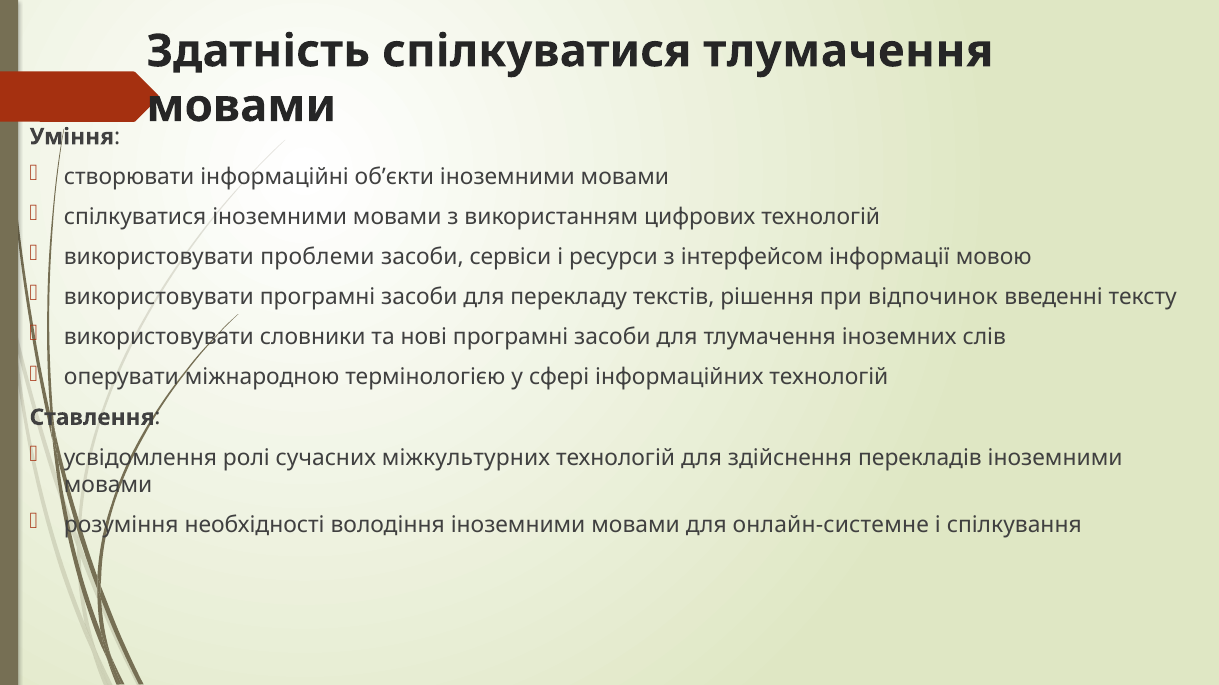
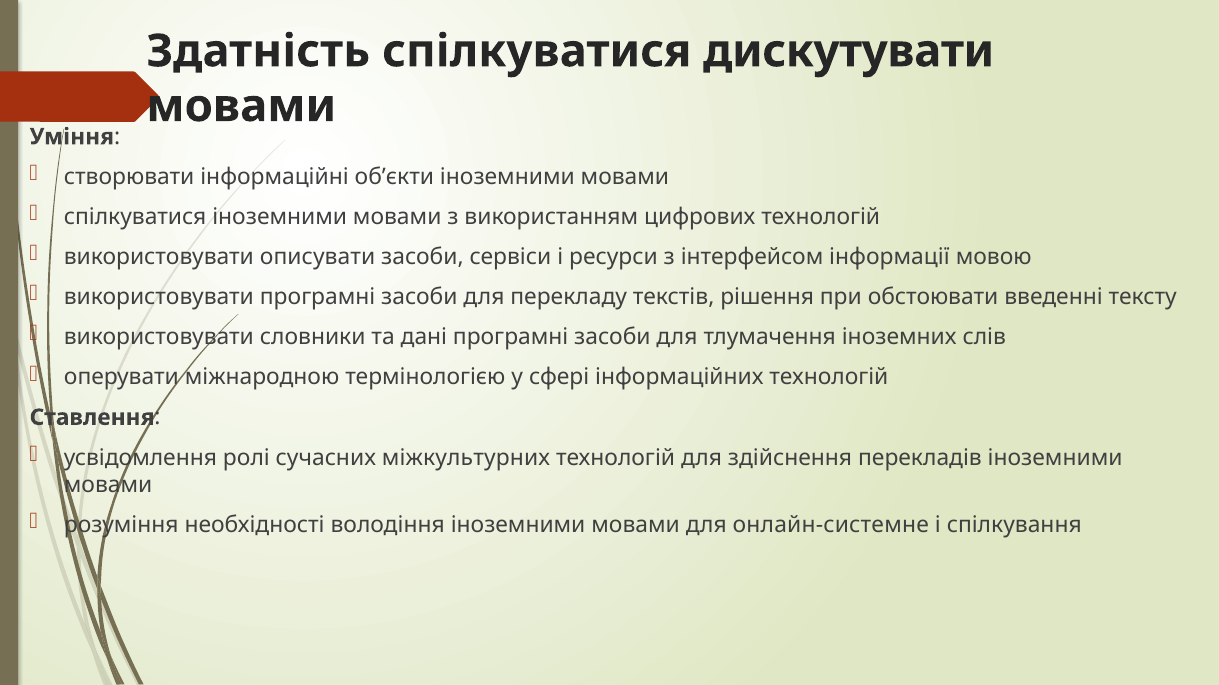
спілкуватися тлумачення: тлумачення -> дискутувати (849, 51)
проблеми: проблеми -> описувати (318, 257)
відпочинок: відпочинок -> обстоювати (933, 297)
нові: нові -> дані (424, 338)
